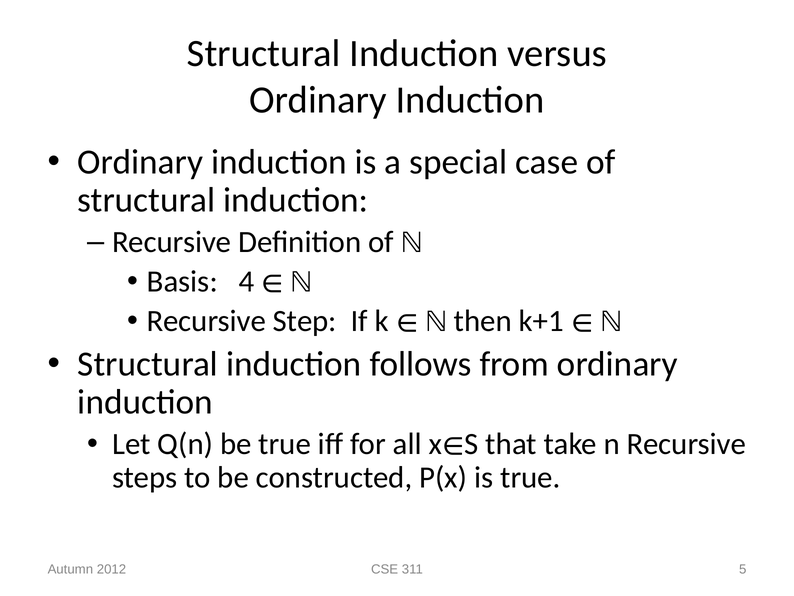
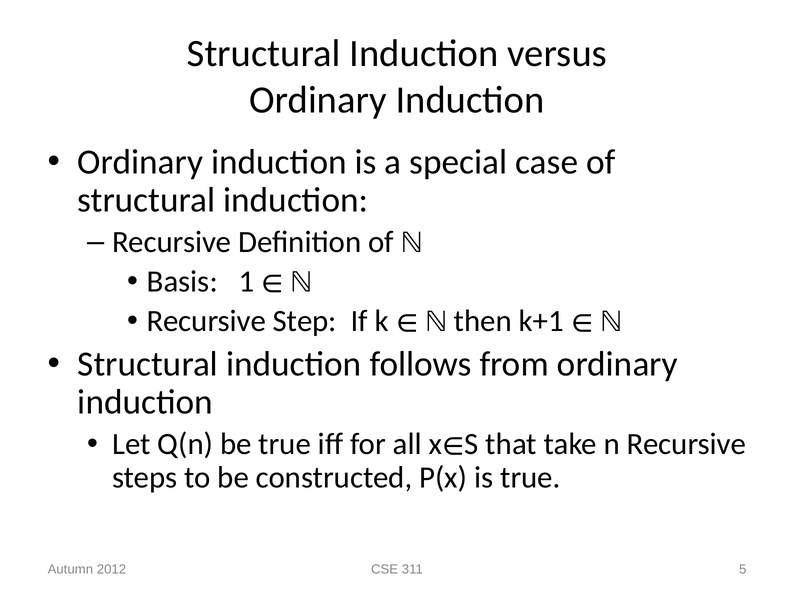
4: 4 -> 1 (246, 281)
